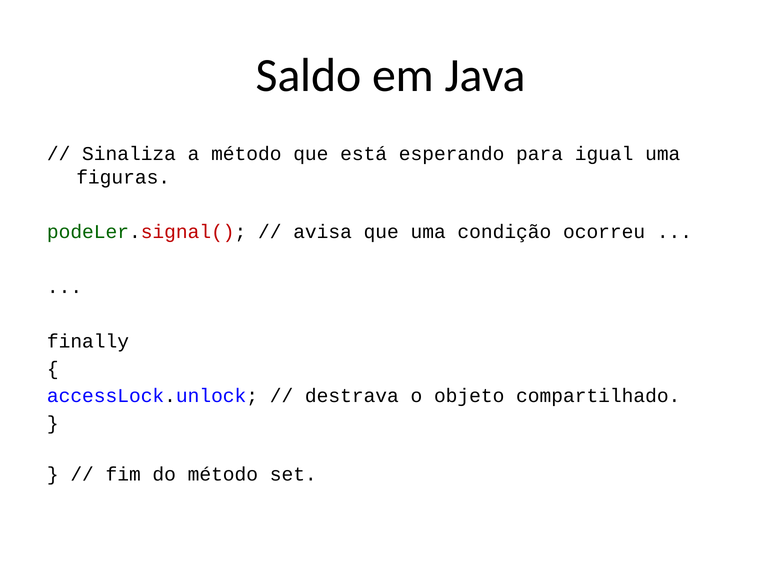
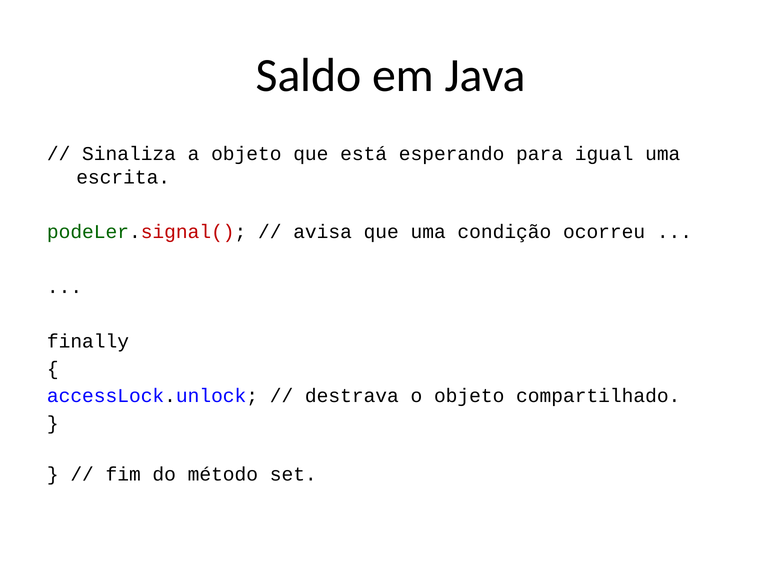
a método: método -> objeto (246, 154)
figuras: figuras -> escrita (123, 177)
